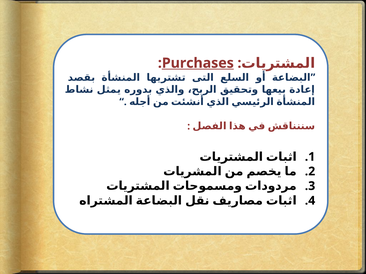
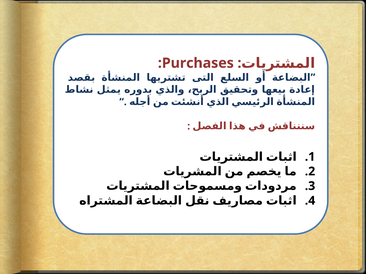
Purchases underline: present -> none (198, 63)
